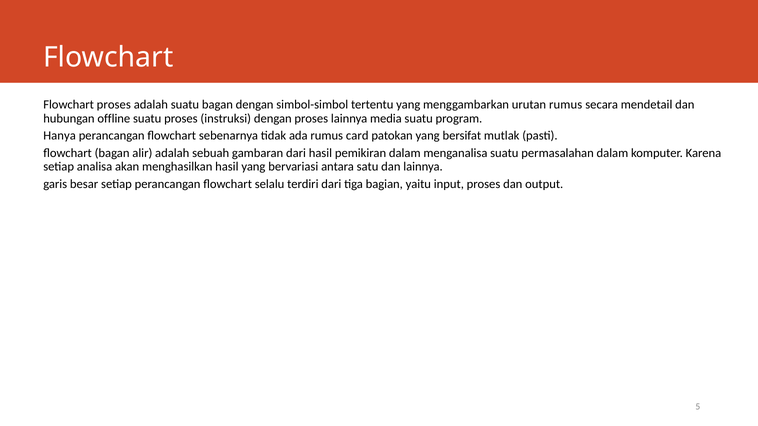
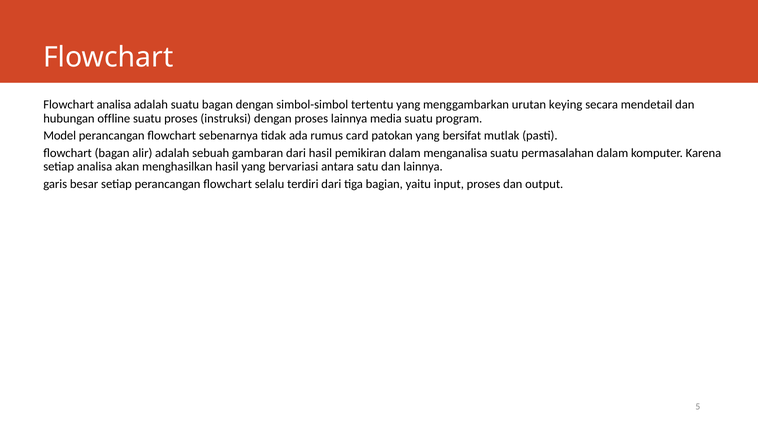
Flowchart proses: proses -> analisa (114, 105)
urutan rumus: rumus -> keying (566, 105)
Hanya: Hanya -> Model (60, 136)
